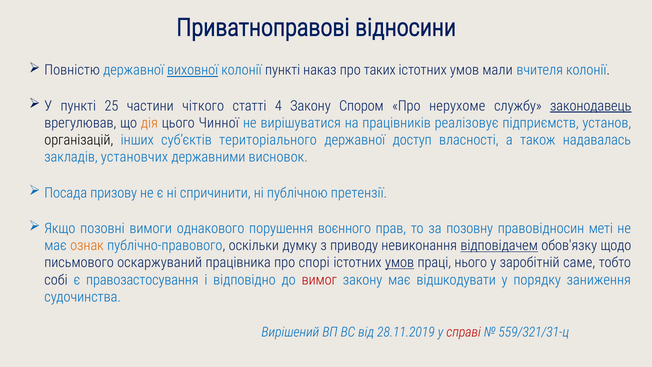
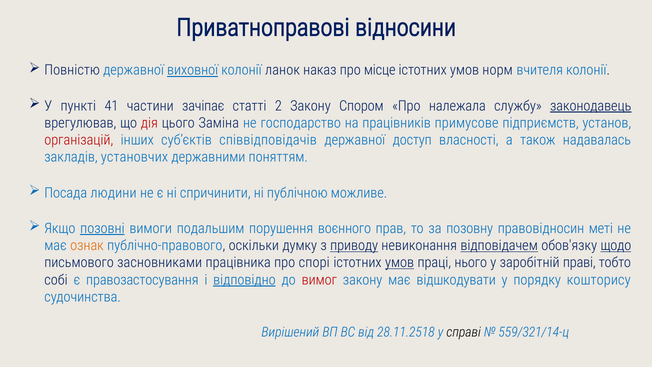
колонії пункті: пункті -> ланок (283, 70)
таких: таких -> місце (380, 70)
мали: мали -> норм (498, 70)
25: 25 -> 41 (111, 106)
чіткого: чіткого -> зачіпає (203, 106)
4: 4 -> 2 (278, 106)
нерухоме: нерухоме -> належала (457, 106)
дія colour: orange -> red (149, 123)
Чинної: Чинної -> Заміна (219, 123)
вирішуватися: вирішуватися -> господарство (301, 123)
реалізовує: реалізовує -> примусове (467, 123)
організацій colour: black -> red (79, 140)
територіального: територіального -> співвідповідачів (268, 140)
висновок: висновок -> поняттям (278, 157)
призову: призову -> людини (114, 193)
претензії: претензії -> можливе (359, 193)
позовні underline: none -> present (102, 228)
однакового: однакового -> подальшим (211, 228)
приводу underline: none -> present (354, 245)
щодо underline: none -> present (616, 245)
оскаржуваний: оскаржуваний -> засновниками (160, 262)
саме: саме -> праві (579, 262)
відповідно underline: none -> present (244, 280)
заниження: заниження -> кошторису (599, 280)
28.11.2019: 28.11.2019 -> 28.11.2518 (406, 332)
справі colour: red -> black (464, 332)
559/321/31-ц: 559/321/31-ц -> 559/321/14-ц (534, 332)
